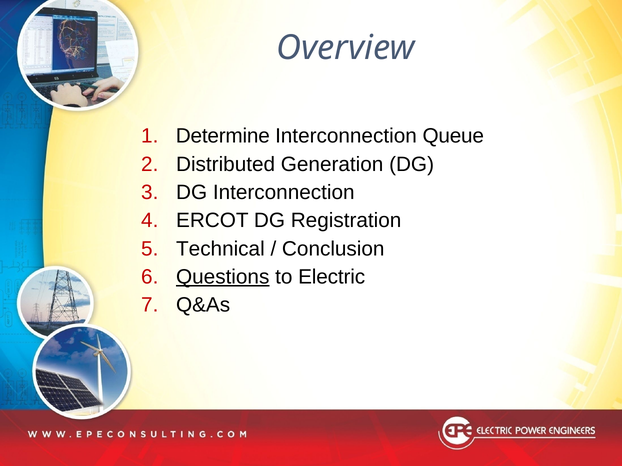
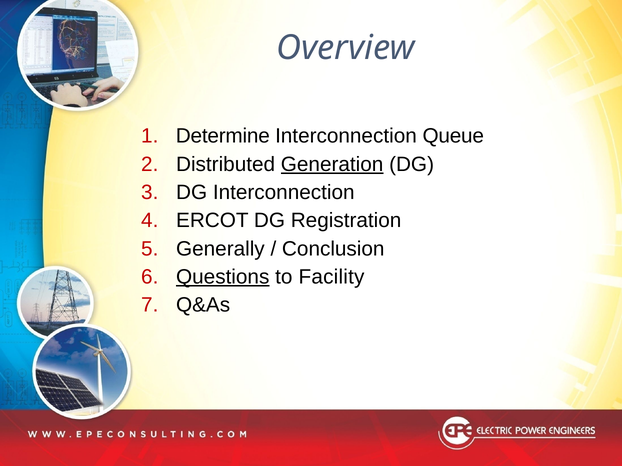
Generation underline: none -> present (332, 164)
Technical: Technical -> Generally (220, 249)
Electric: Electric -> Facility (331, 277)
